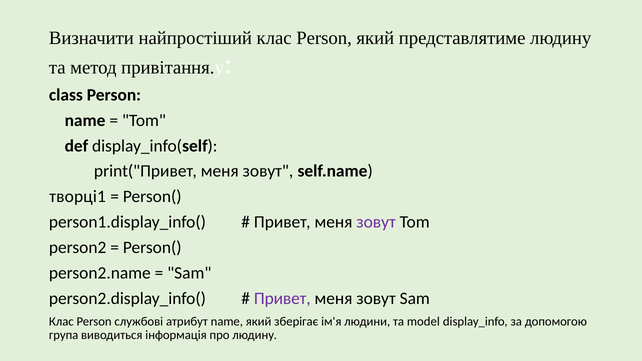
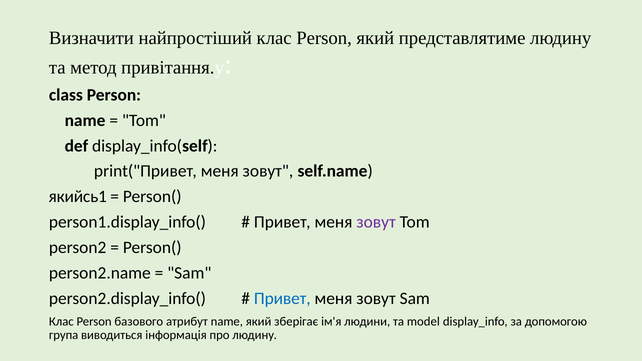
творці1: творці1 -> якийсь1 (78, 197)
Привет colour: purple -> blue (282, 299)
службові: службові -> базового (139, 322)
